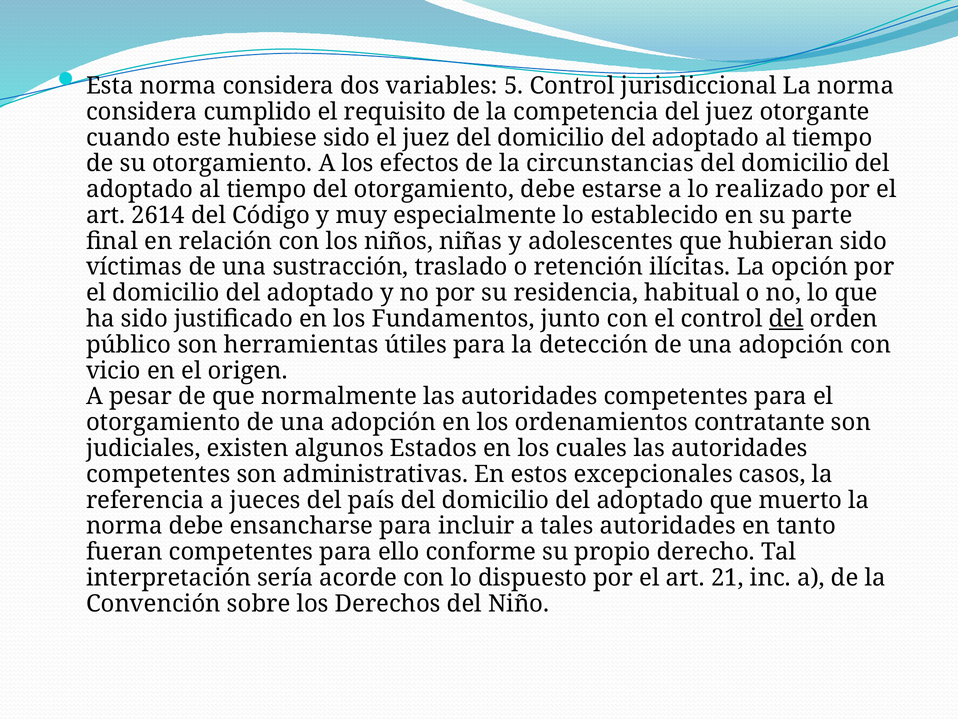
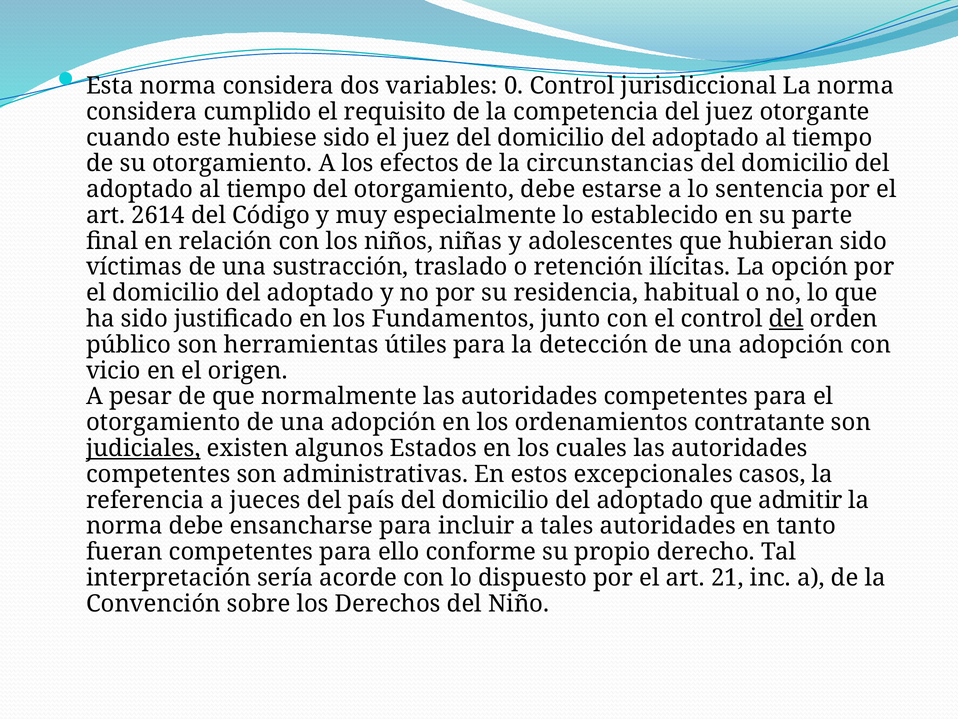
5: 5 -> 0 (514, 86)
realizado: realizado -> sentencia (770, 189)
judiciales underline: none -> present (143, 448)
muerto: muerto -> admitir (800, 500)
